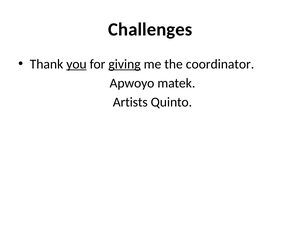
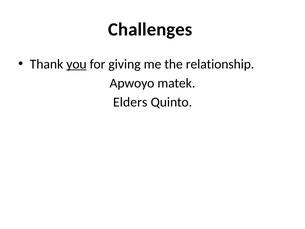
giving underline: present -> none (125, 64)
coordinator: coordinator -> relationship (220, 64)
Artists: Artists -> Elders (130, 102)
